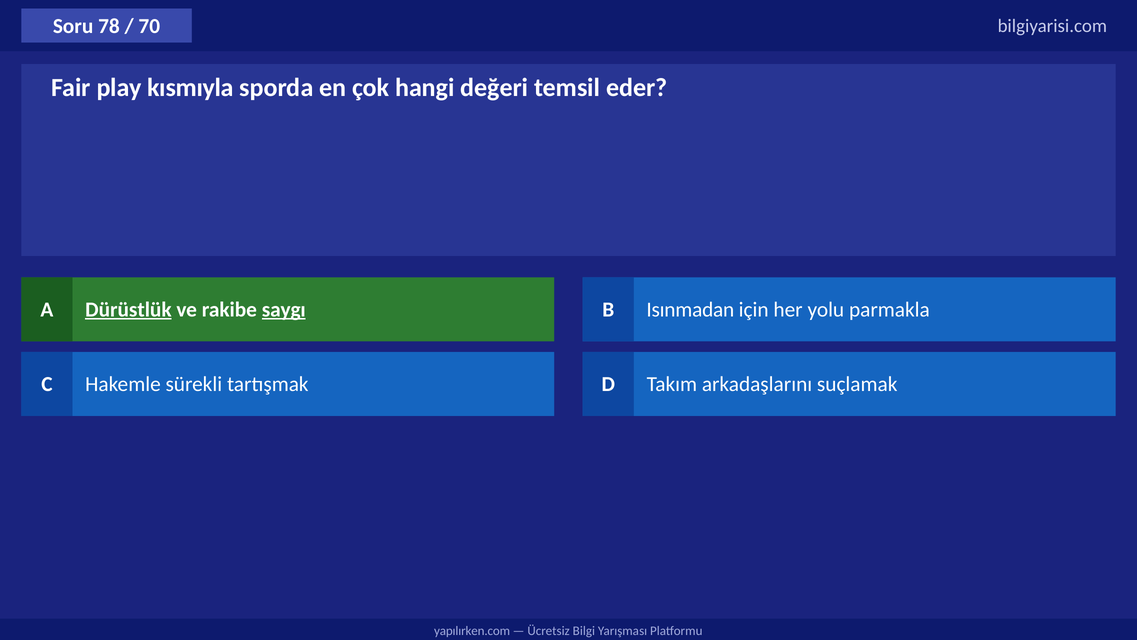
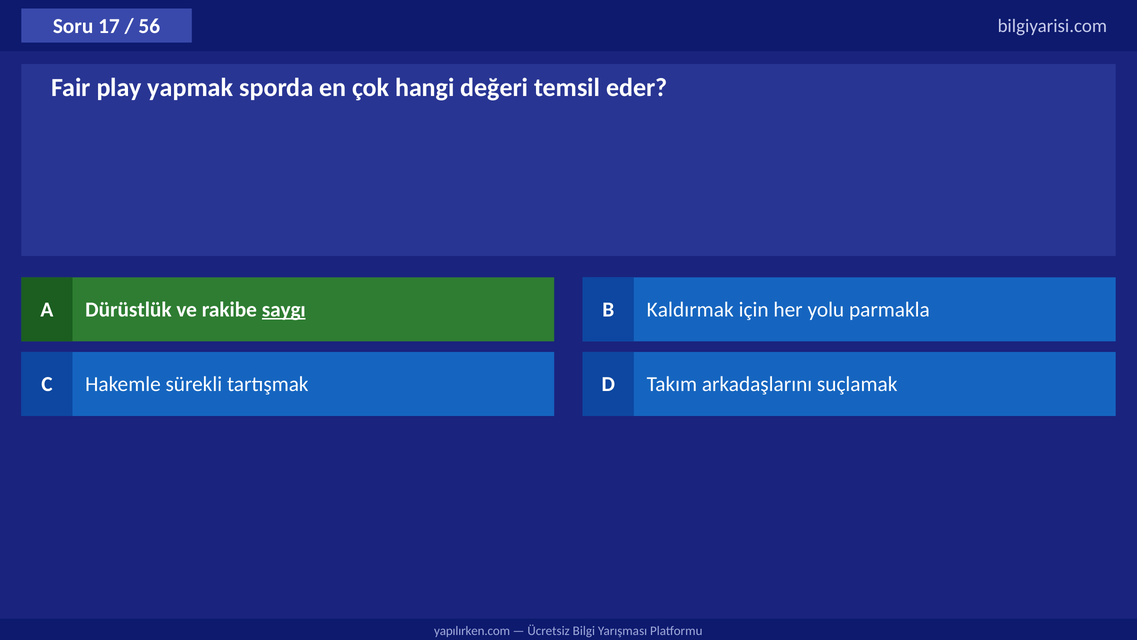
78: 78 -> 17 (109, 26)
70: 70 -> 56 (149, 26)
kısmıyla: kısmıyla -> yapmak (190, 88)
Dürüstlük underline: present -> none (128, 309)
Isınmadan: Isınmadan -> Kaldırmak (690, 309)
